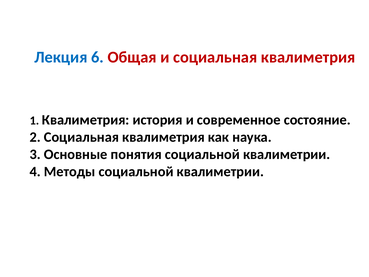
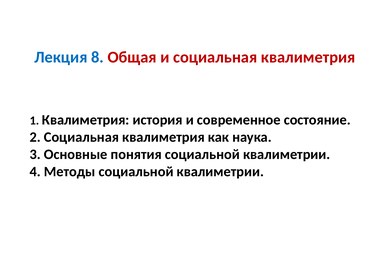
6: 6 -> 8 (97, 57)
